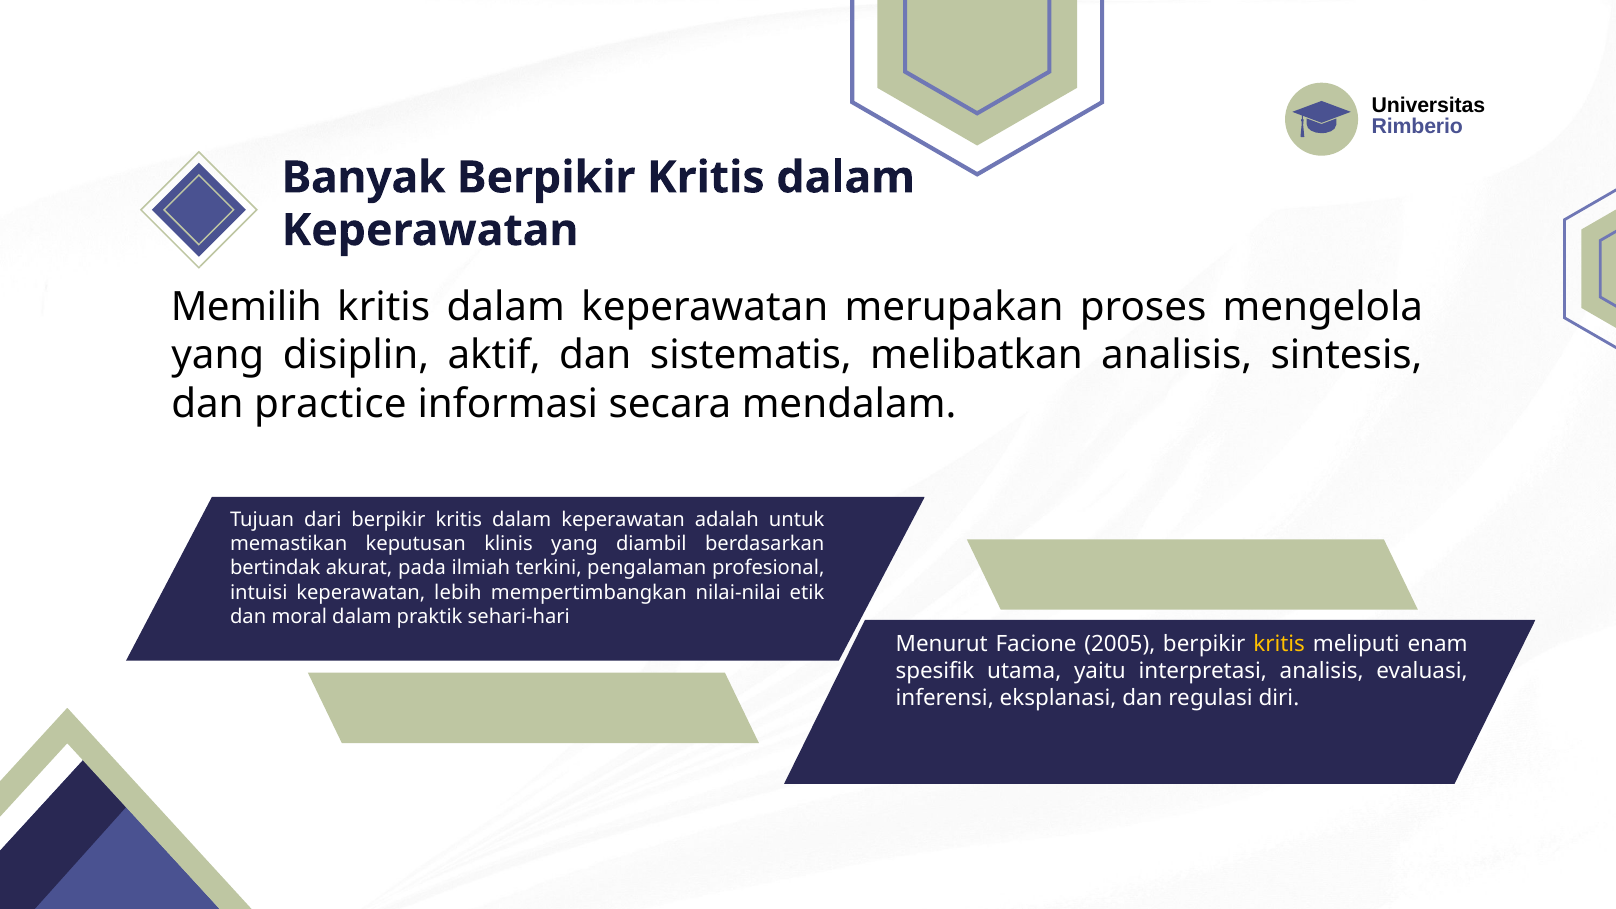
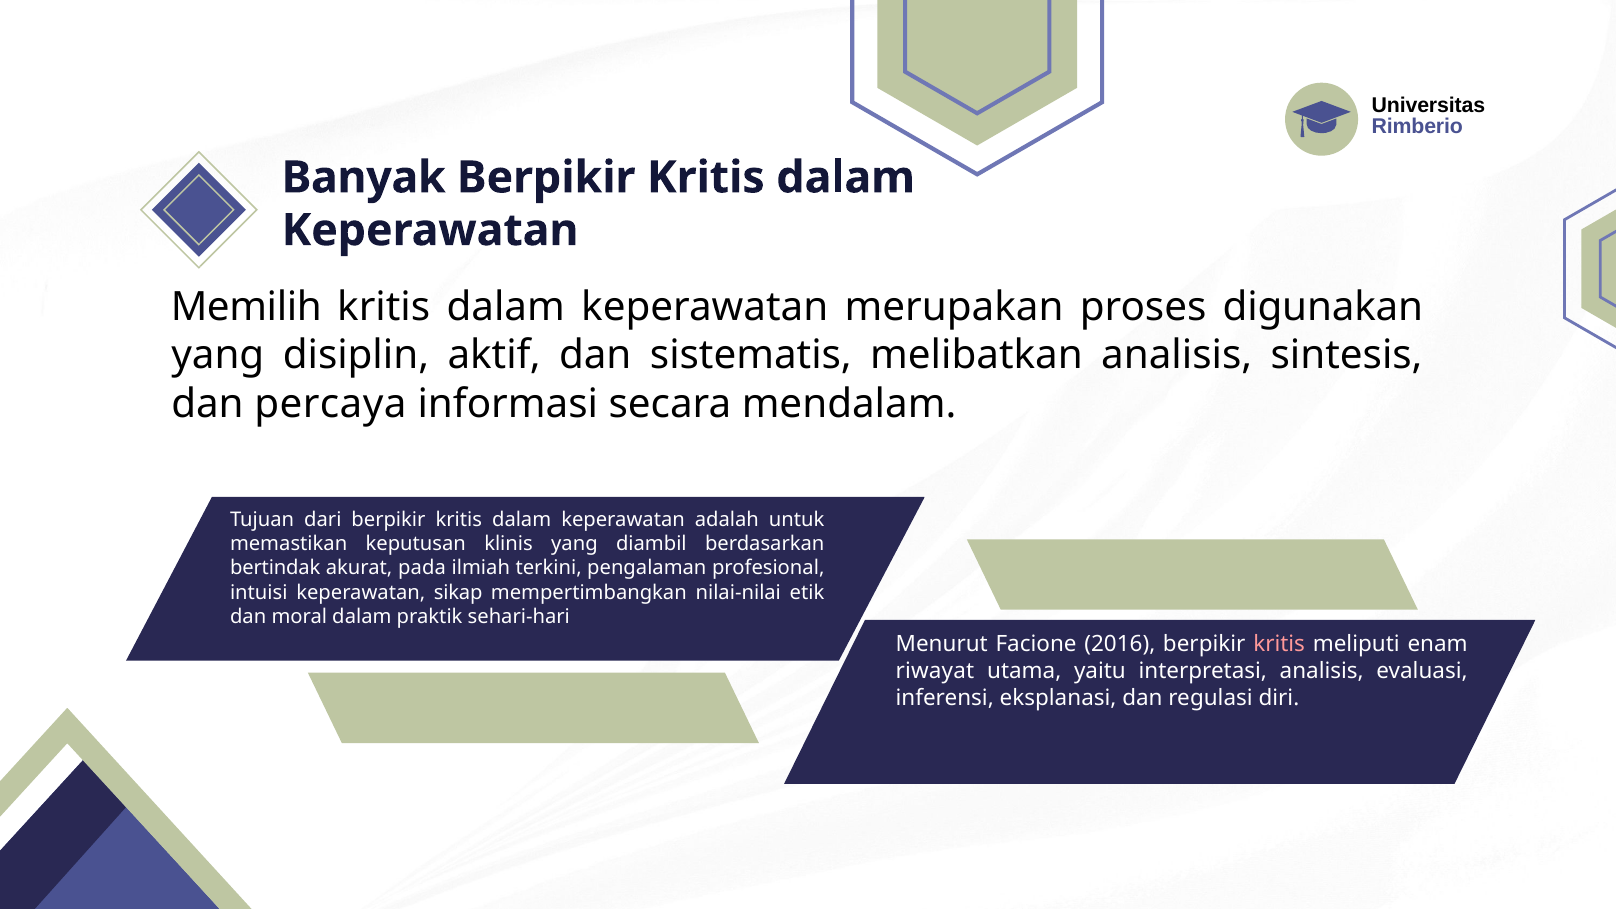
mengelola: mengelola -> digunakan (1323, 307)
practice: practice -> percaya (330, 404)
lebih: lebih -> sikap (458, 593)
2005: 2005 -> 2016 (1120, 644)
kritis colour: yellow -> pink (1279, 644)
spesifik: spesifik -> riwayat (935, 671)
